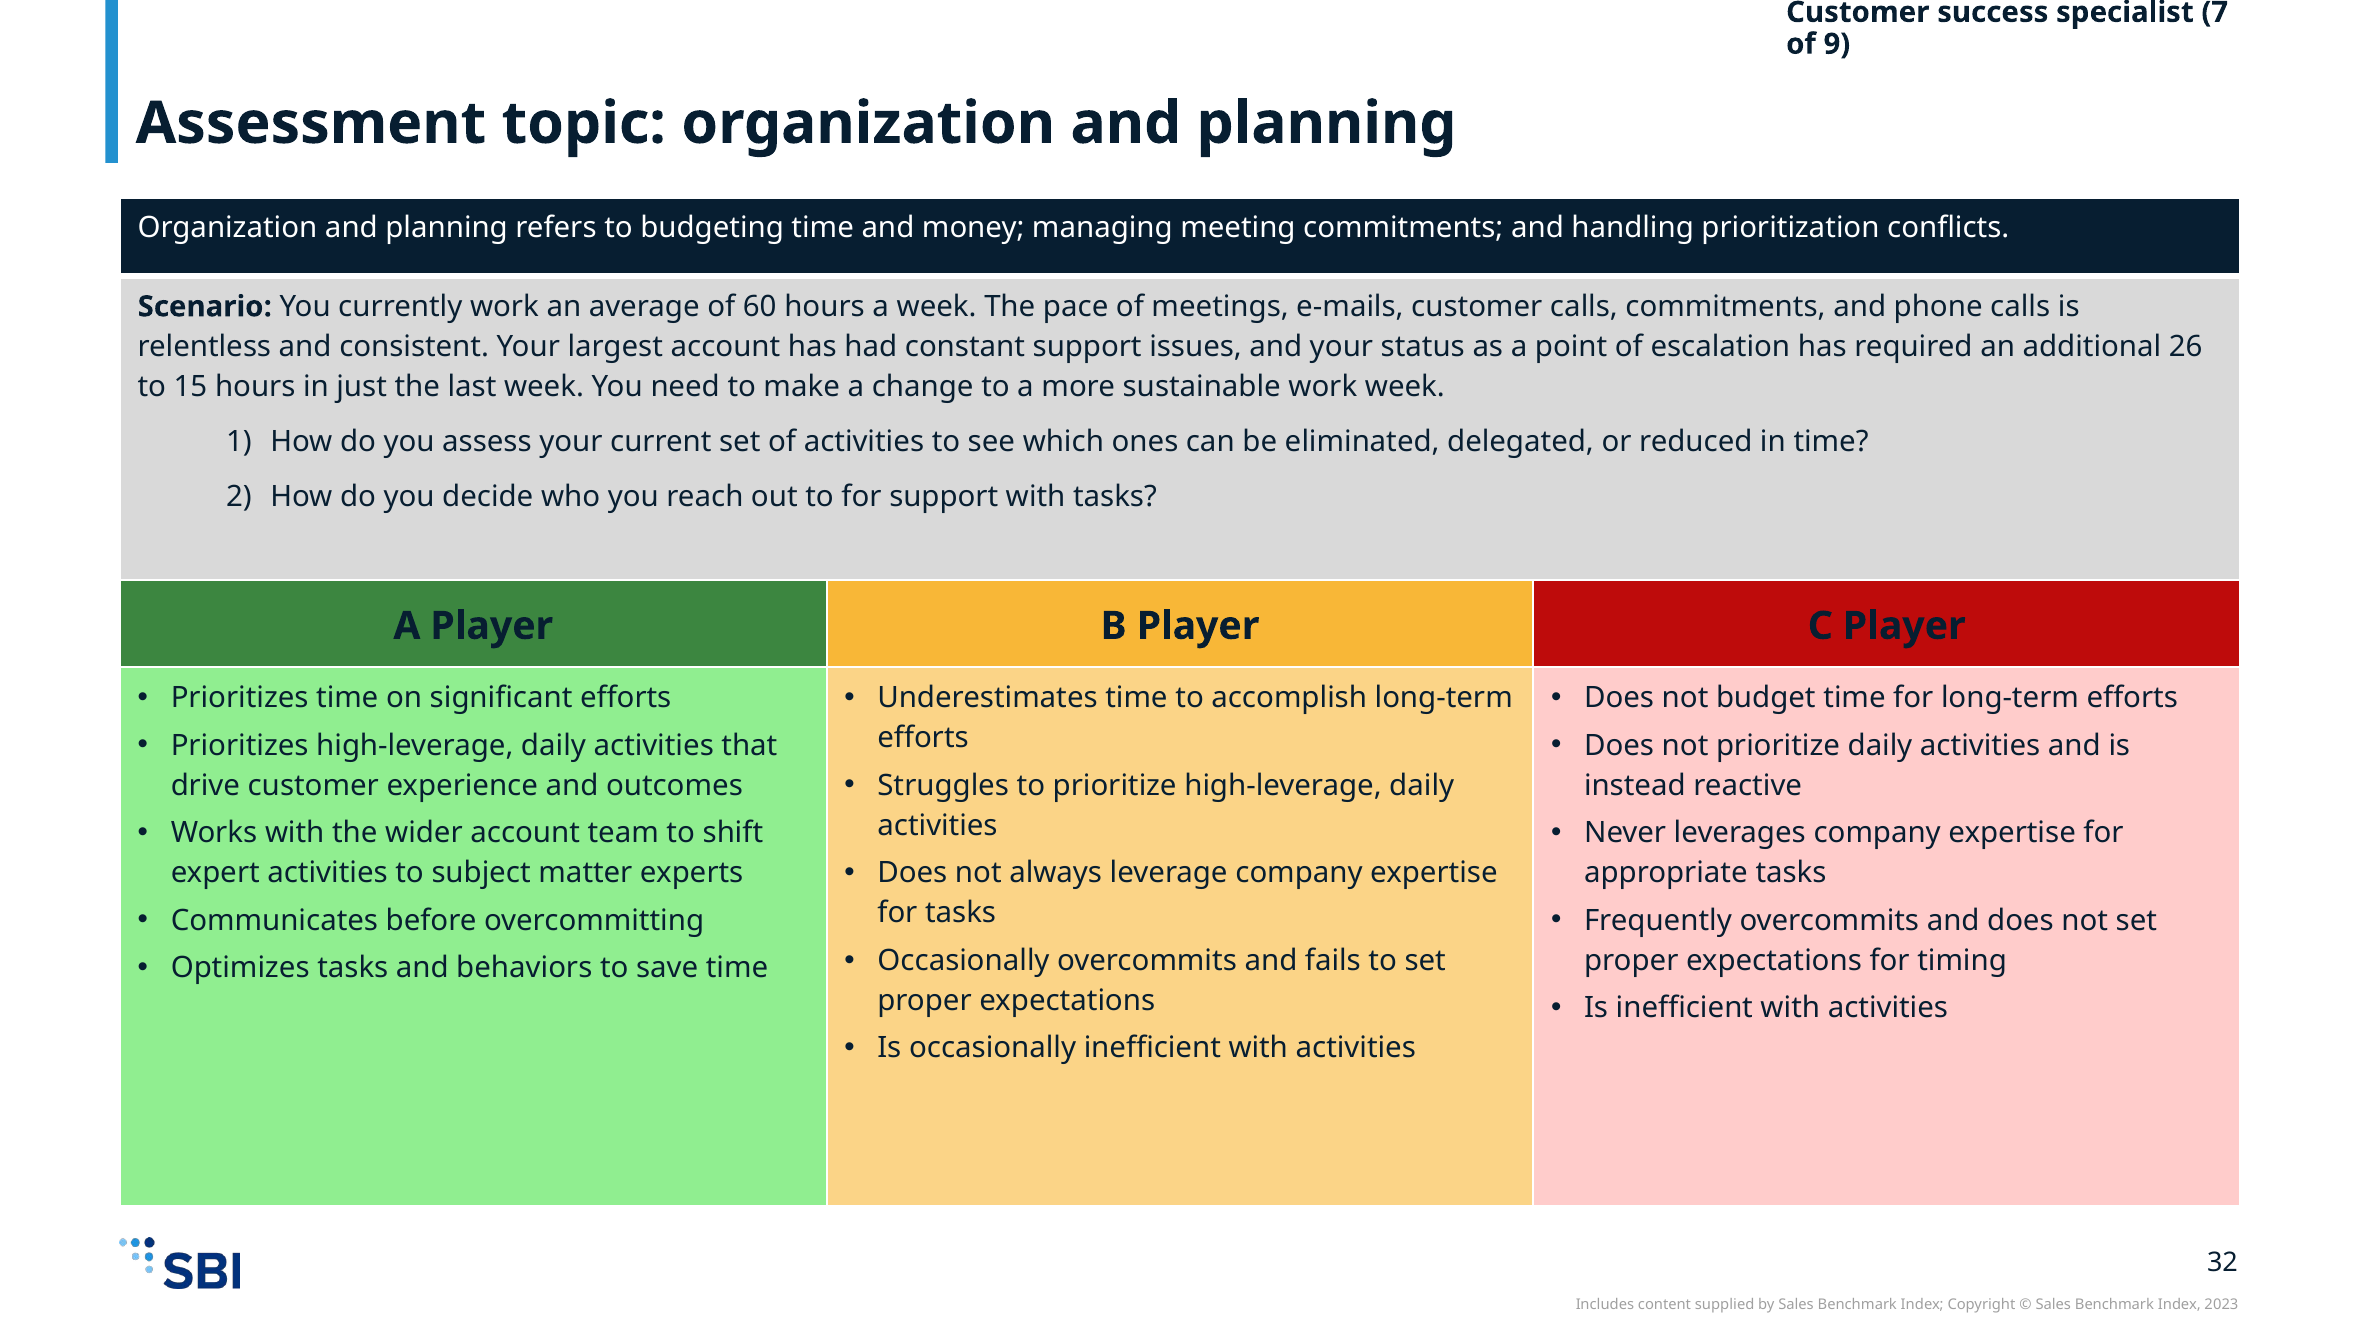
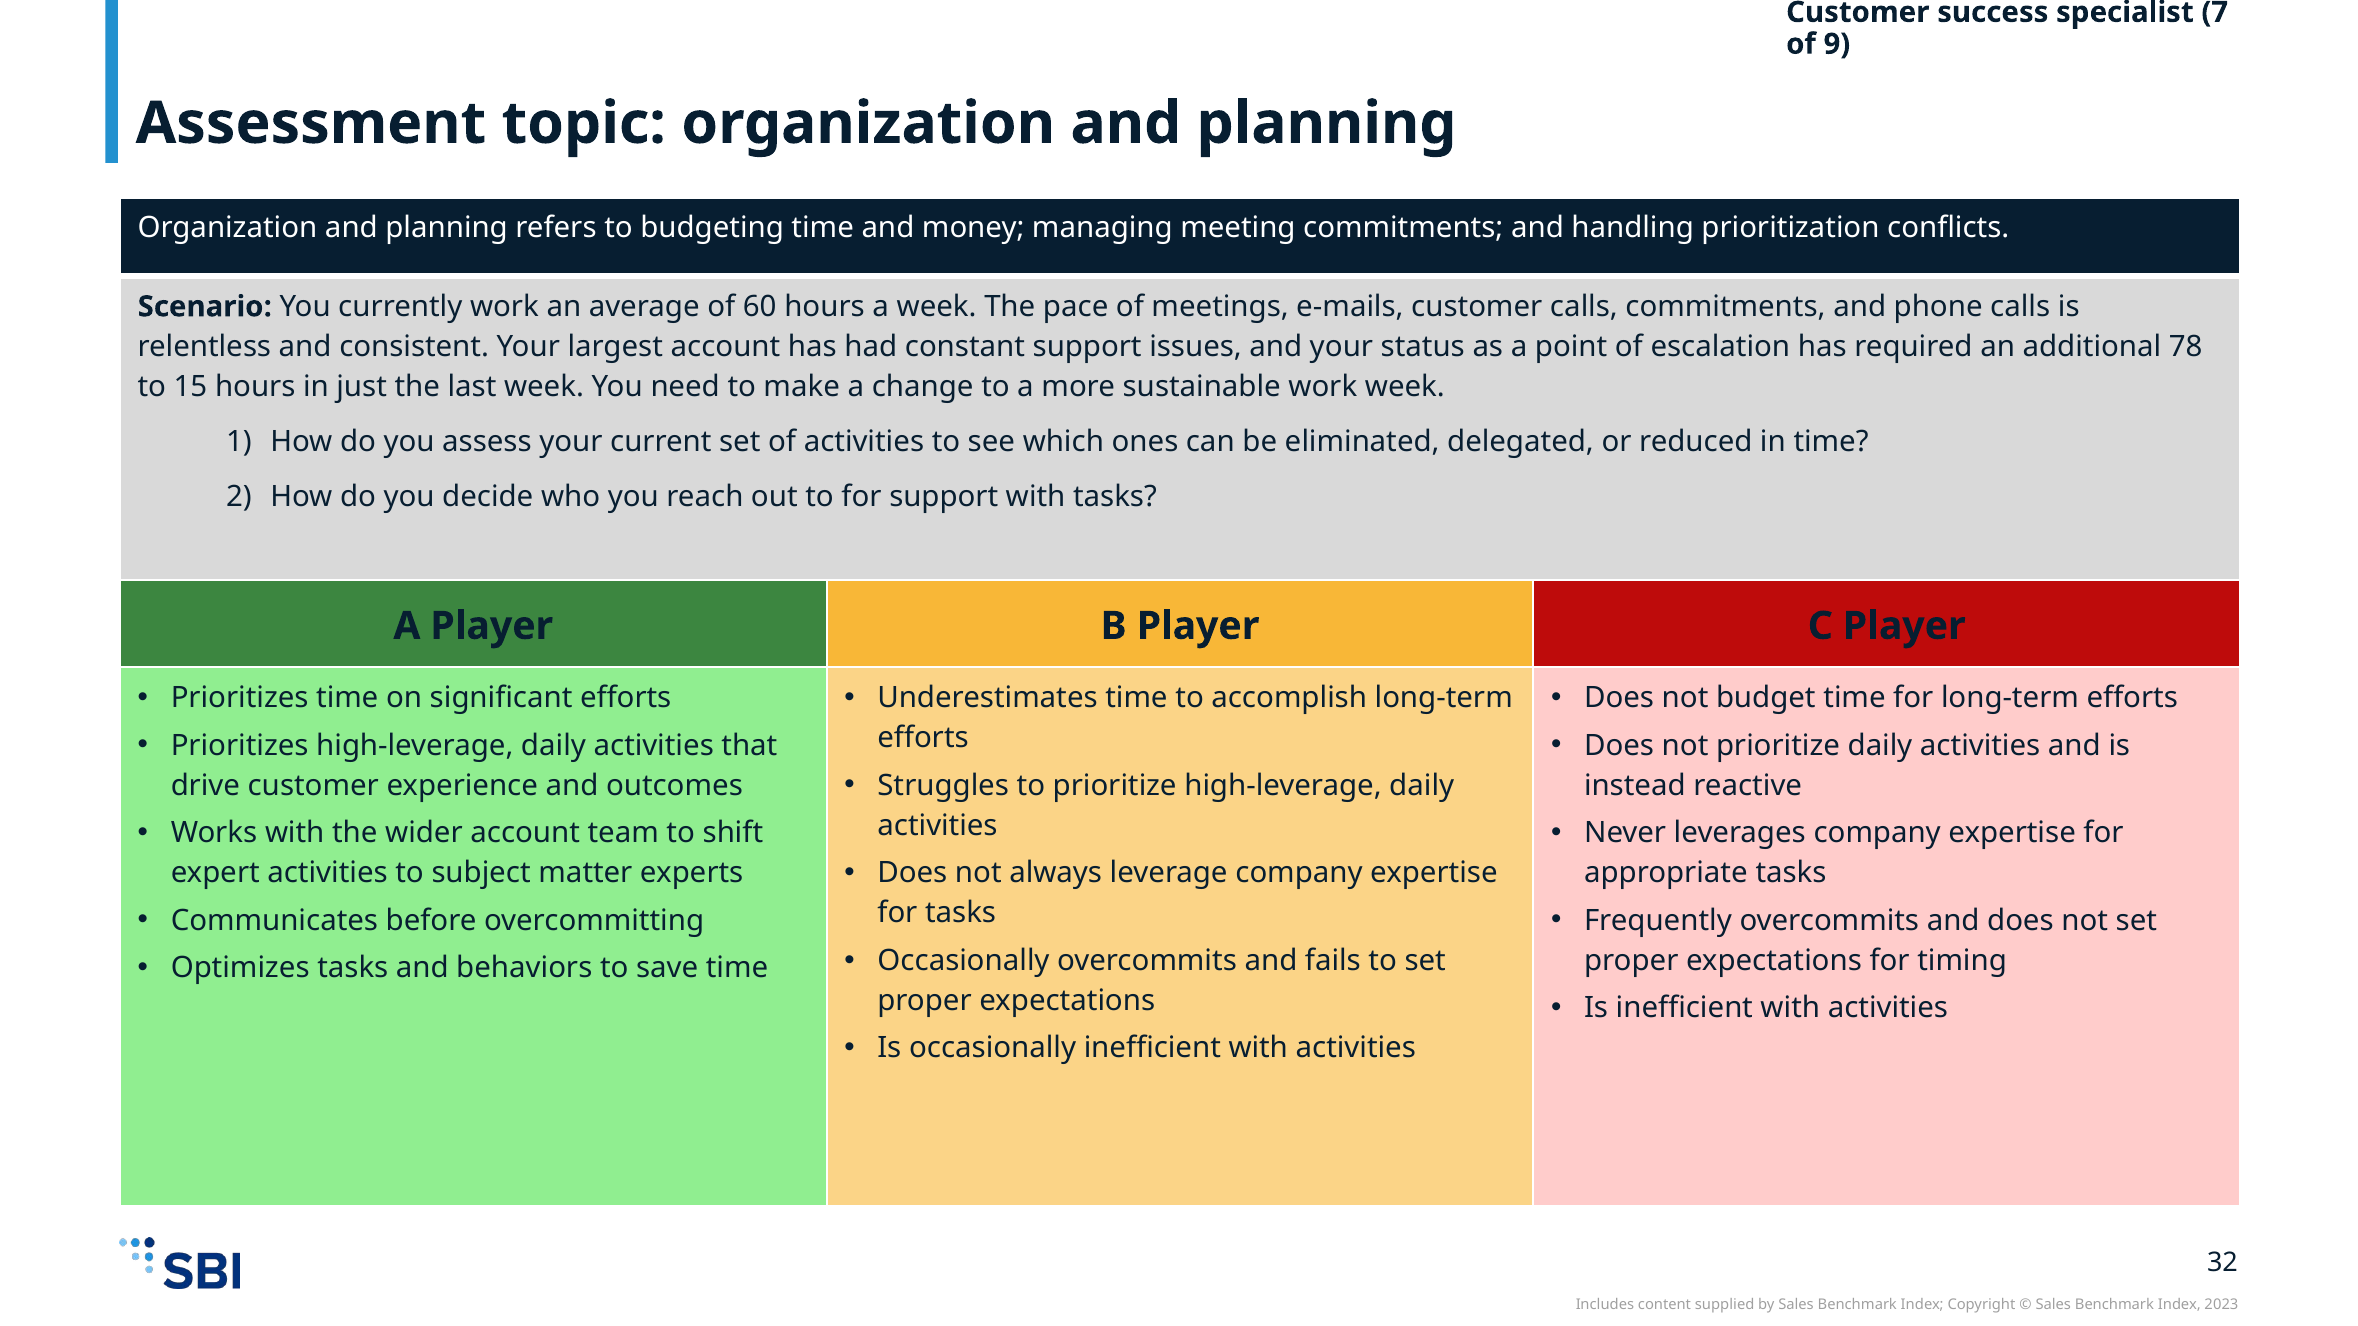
26: 26 -> 78 (2186, 347)
